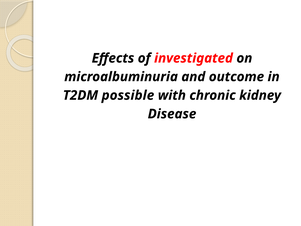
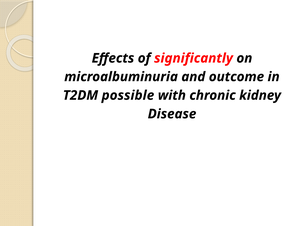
investigated: investigated -> significantly (194, 58)
